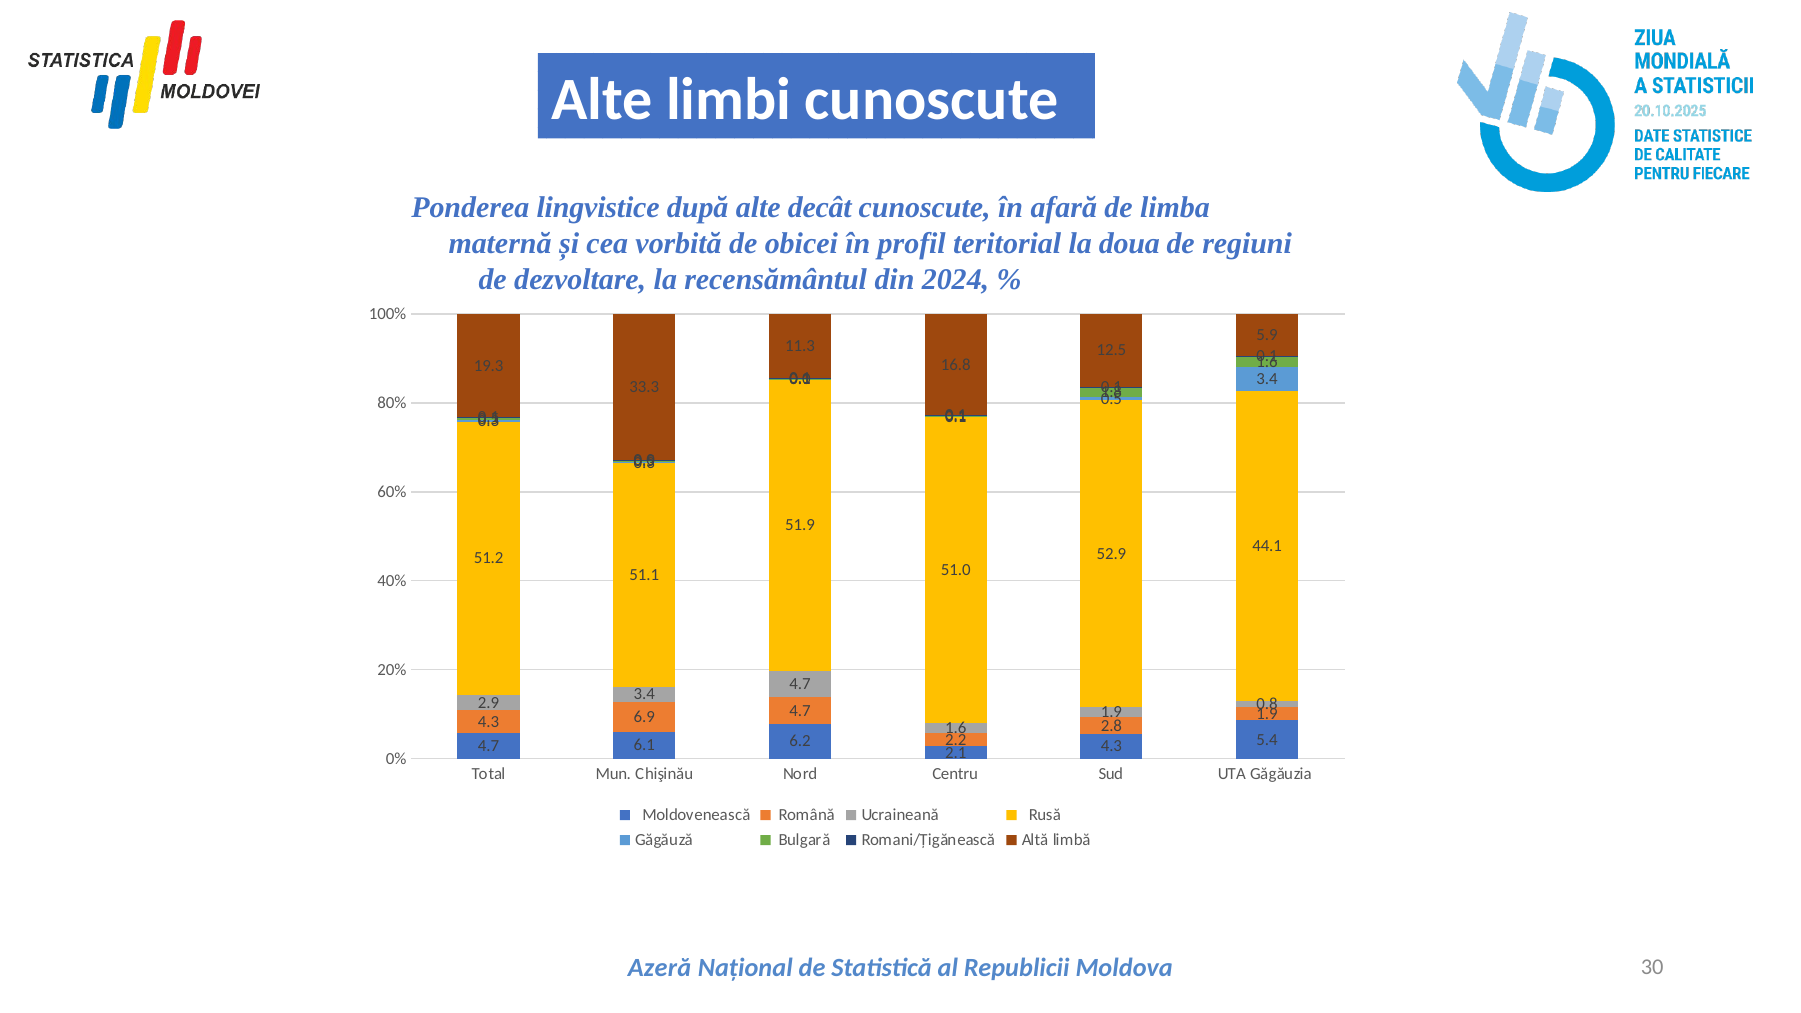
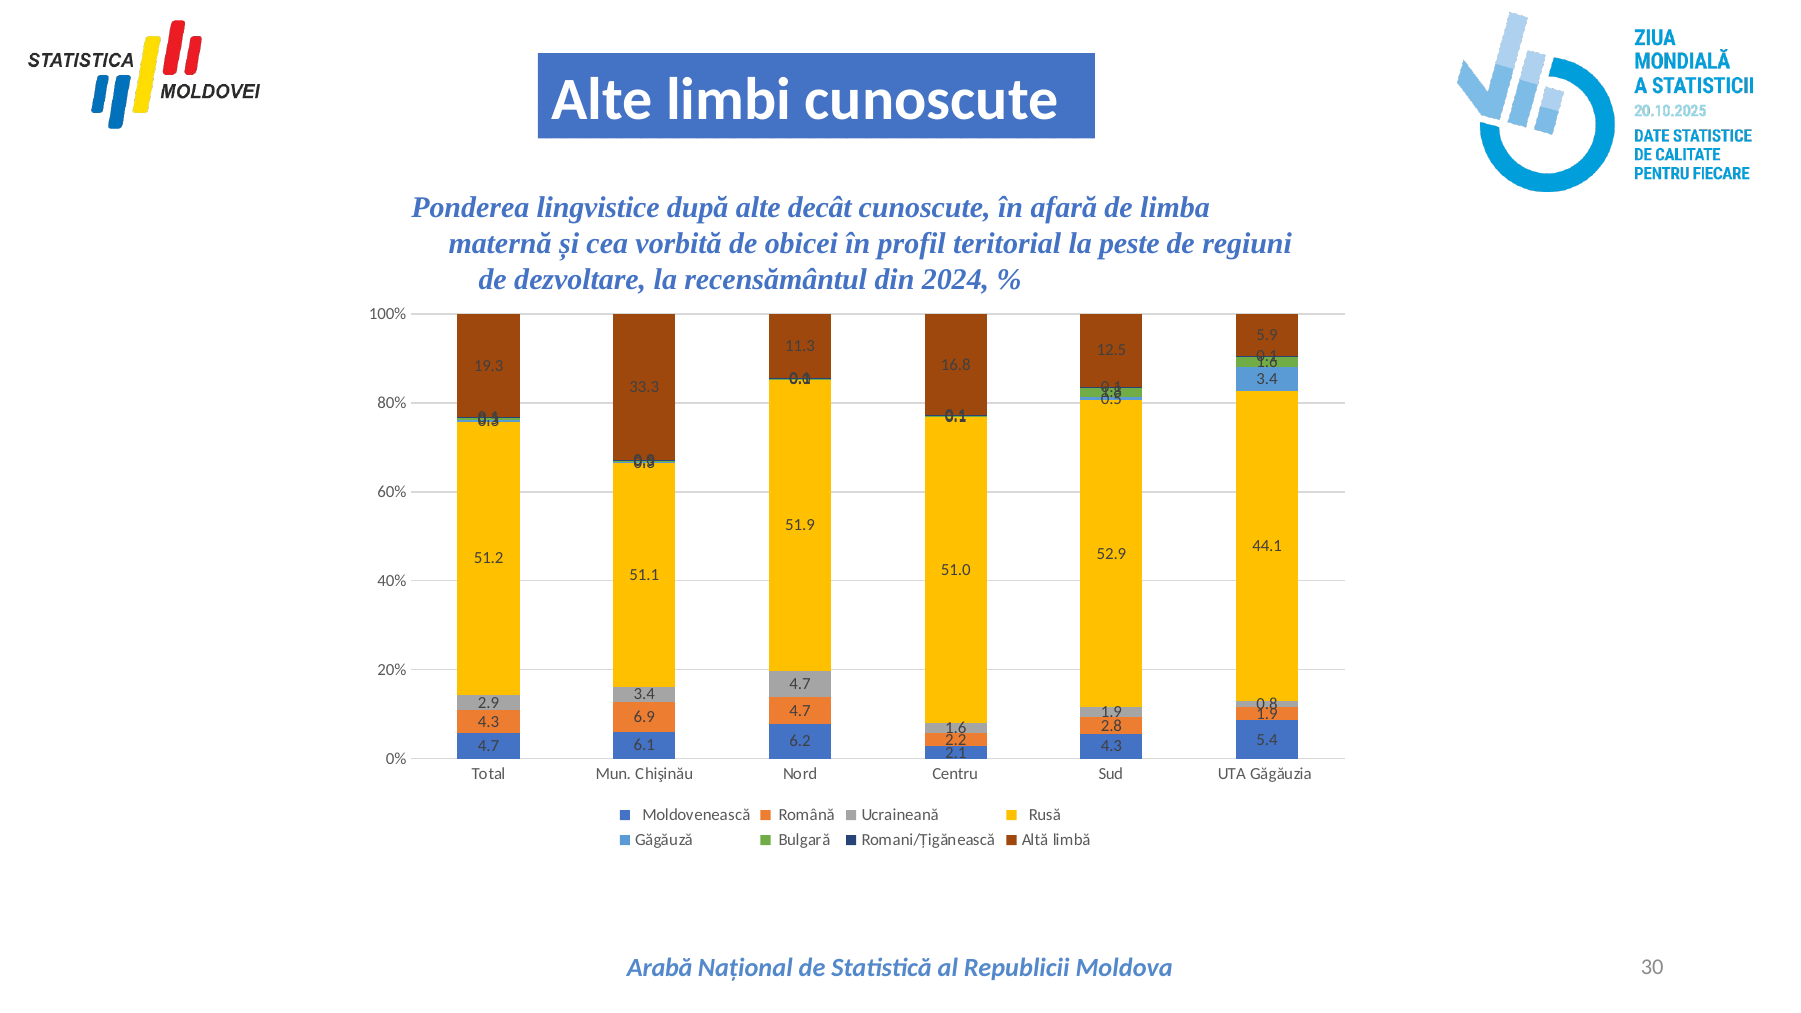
doua: doua -> peste (1129, 244)
Azeră: Azeră -> Arabă (660, 968)
